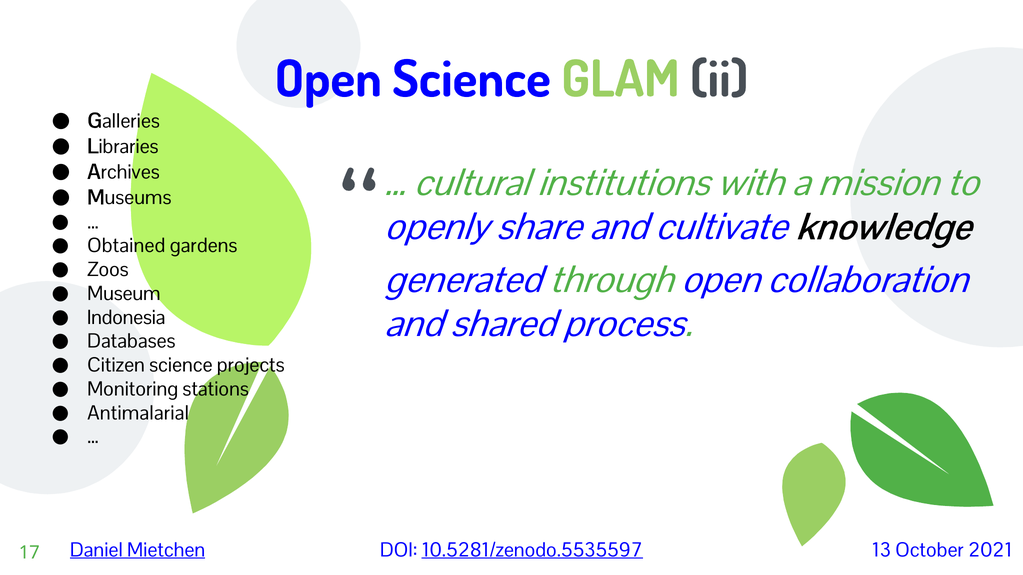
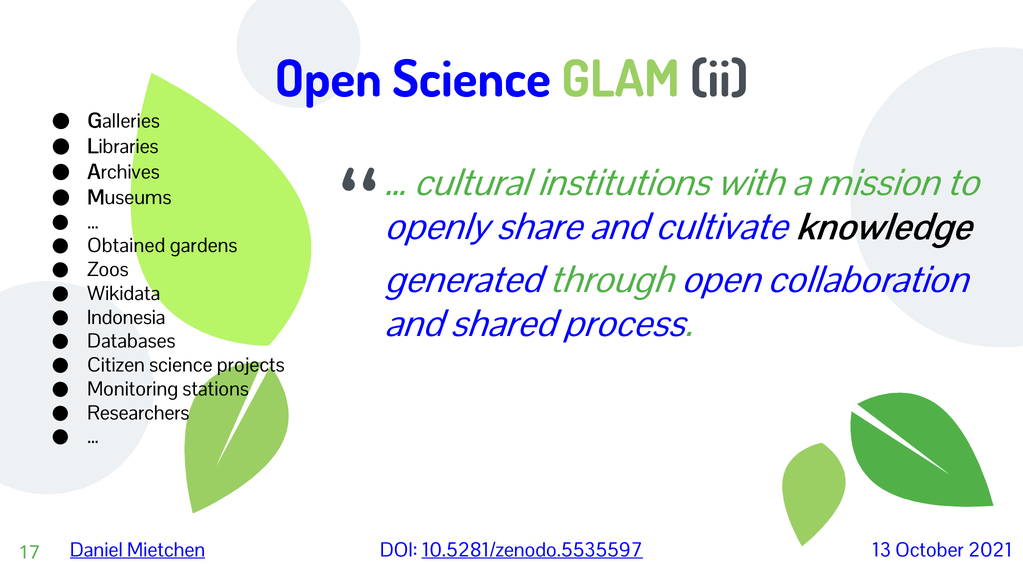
Museum: Museum -> Wikidata (124, 294)
Antimalarial: Antimalarial -> Researchers (138, 413)
